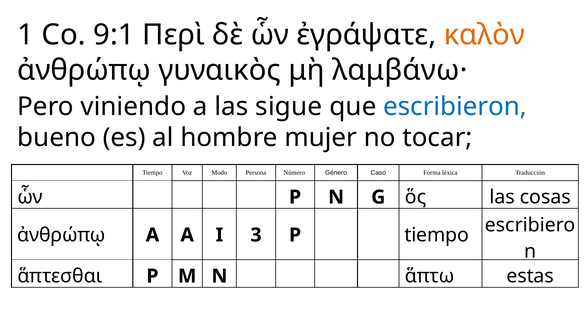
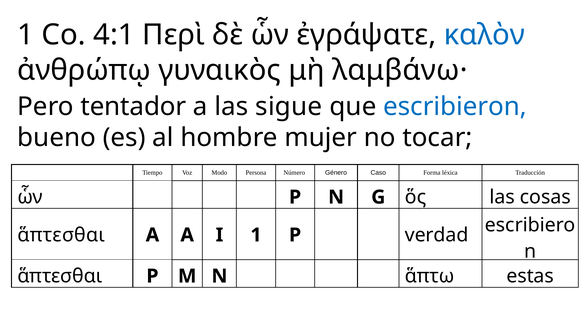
9:1: 9:1 -> 4:1 (114, 35)
καλὸν colour: orange -> blue (484, 35)
viniendo: viniendo -> tentador (133, 107)
ἀνθρώπῳ: ἀνθρώπῳ -> ἅπτεσθαι (61, 235)
Ι 3: 3 -> 1 (256, 235)
P tiempo: tiempo -> verdad (437, 235)
